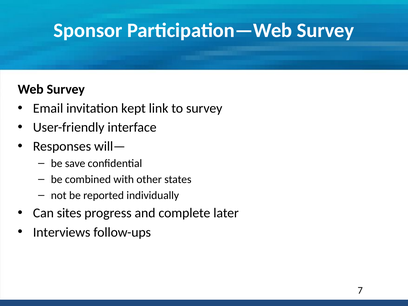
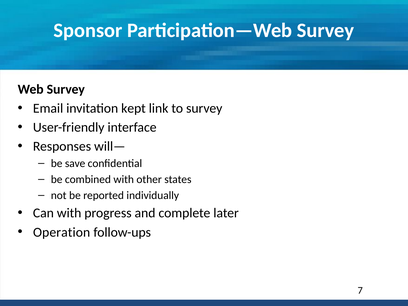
Can sites: sites -> with (69, 213)
Interviews: Interviews -> Operation (62, 232)
